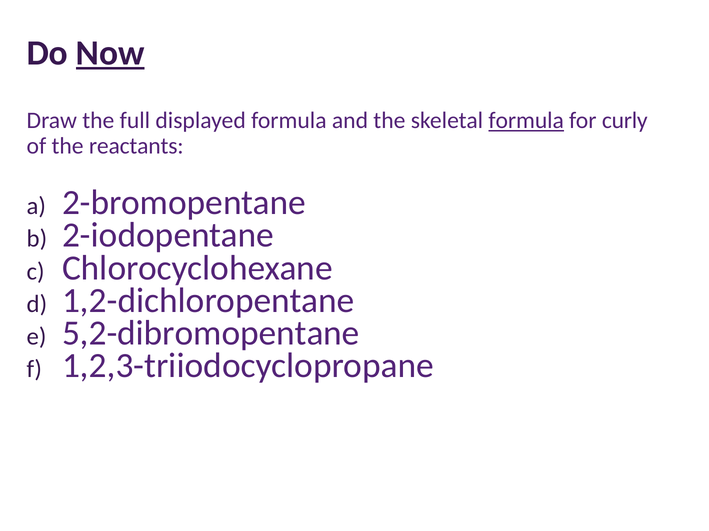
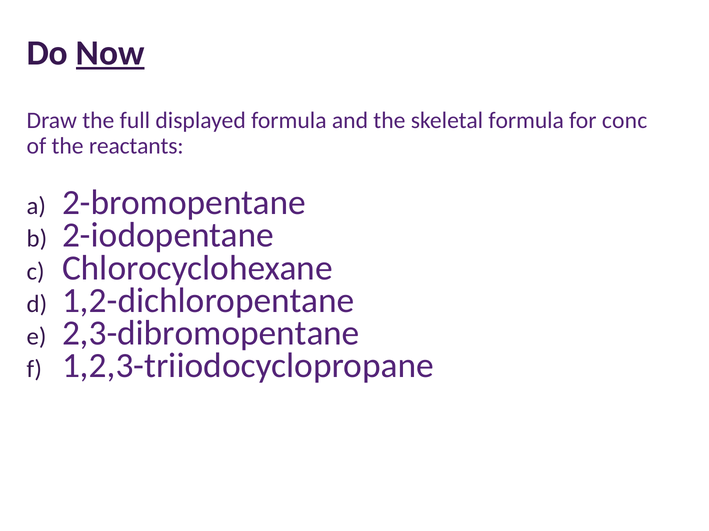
formula underline: present -> none (526, 121)
curly: curly -> conc (625, 121)
5,2-dibromopentane: 5,2-dibromopentane -> 2,3-dibromopentane (211, 334)
